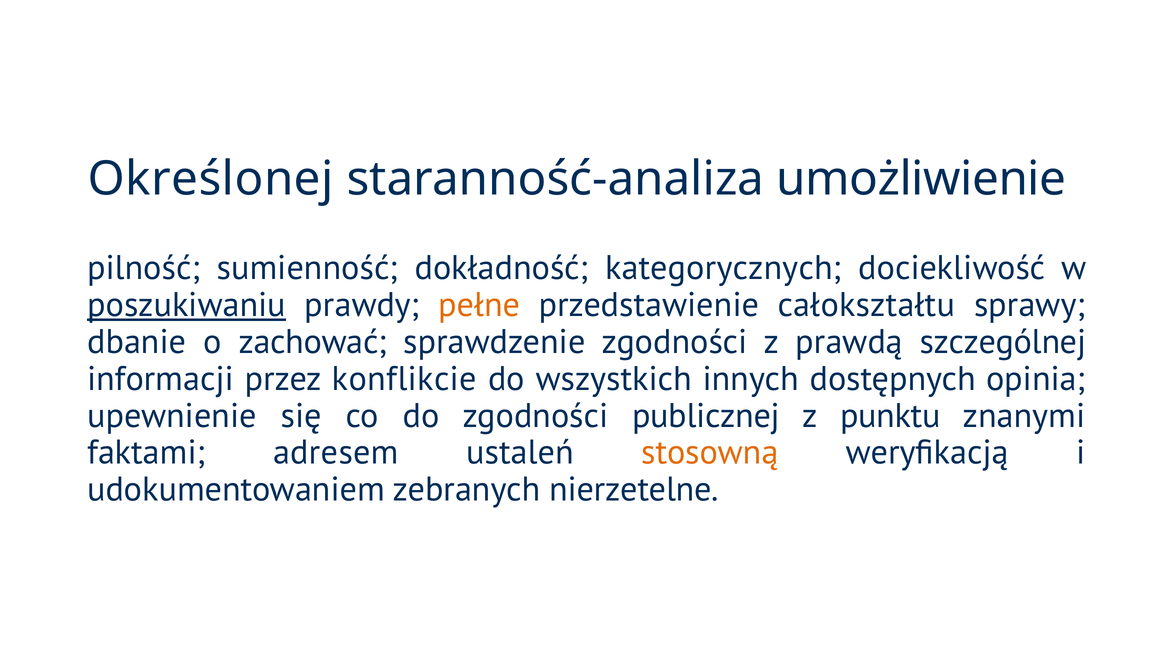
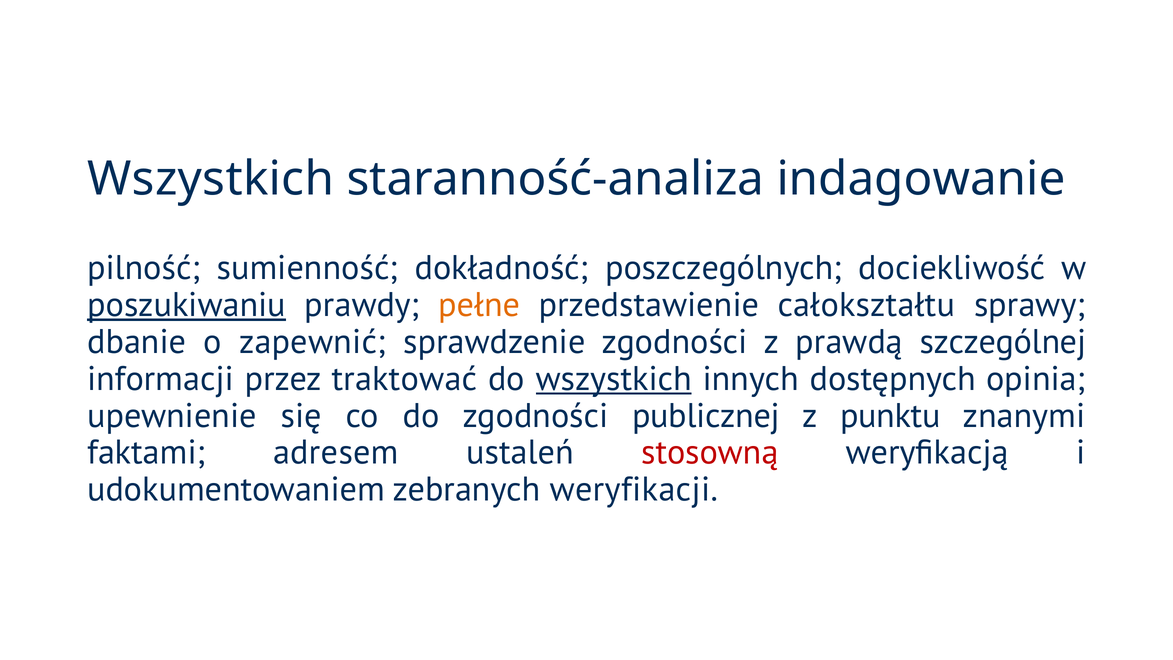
Określonej: Określonej -> Wszystkich (211, 179)
umożliwienie: umożliwienie -> indagowanie (921, 179)
kategorycznych: kategorycznych -> poszczególnych (724, 268)
zachować: zachować -> zapewnić (313, 342)
konflikcie: konflikcie -> traktować (404, 379)
wszystkich underline: none -> present (614, 379)
stosowną colour: orange -> red (710, 453)
nierzetelne: nierzetelne -> weryfikacji (634, 489)
